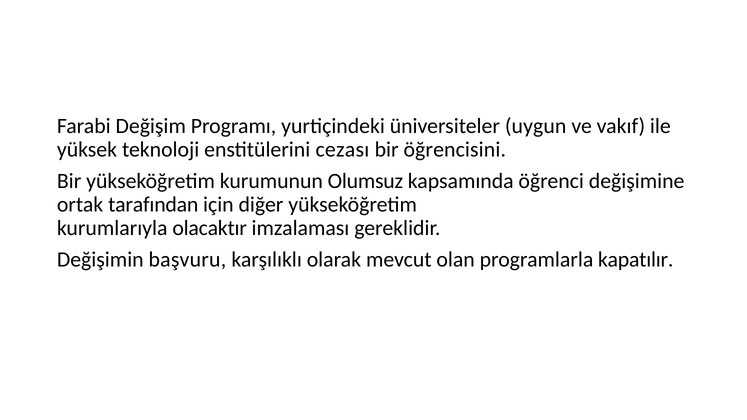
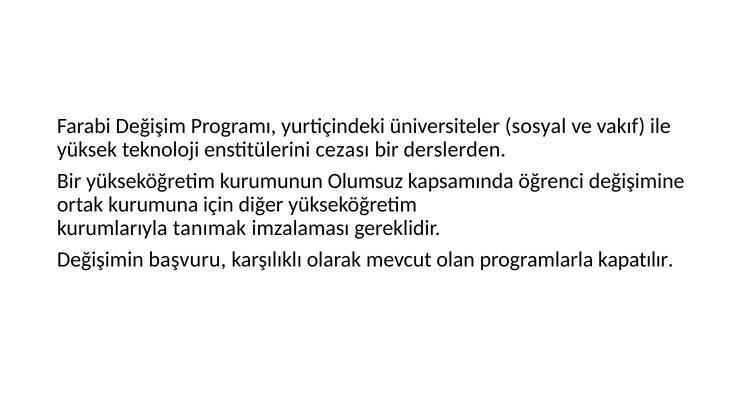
uygun: uygun -> sosyal (536, 126)
öğrencisini: öğrencisini -> derslerden (455, 150)
tarafından: tarafından -> kurumuna (153, 205)
olacaktır: olacaktır -> tanımak (209, 228)
